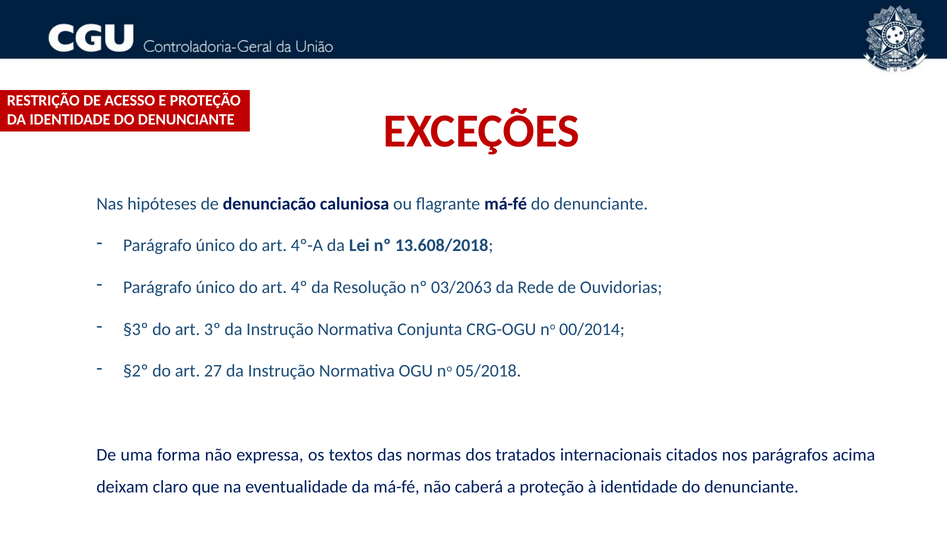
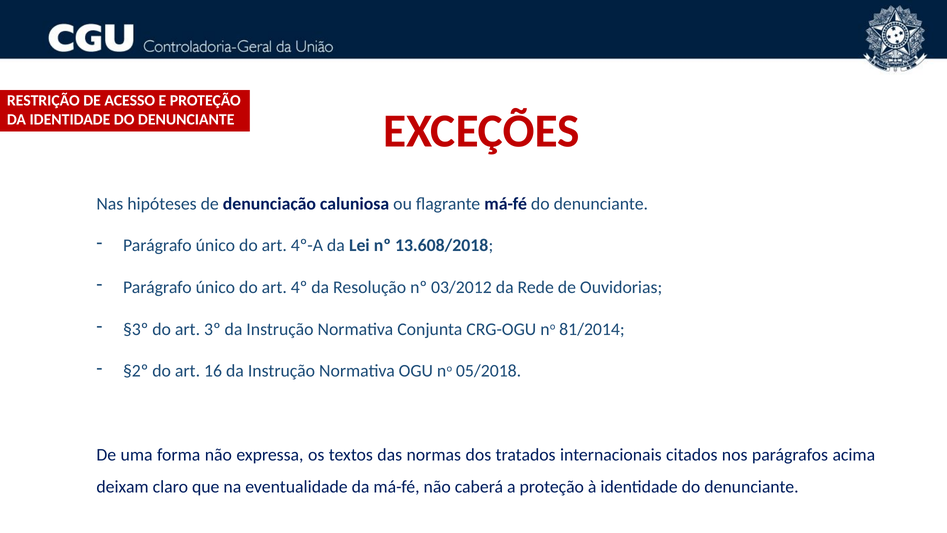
03/2063: 03/2063 -> 03/2012 (461, 287)
00/2014: 00/2014 -> 81/2014 (592, 329)
27: 27 -> 16 (213, 371)
